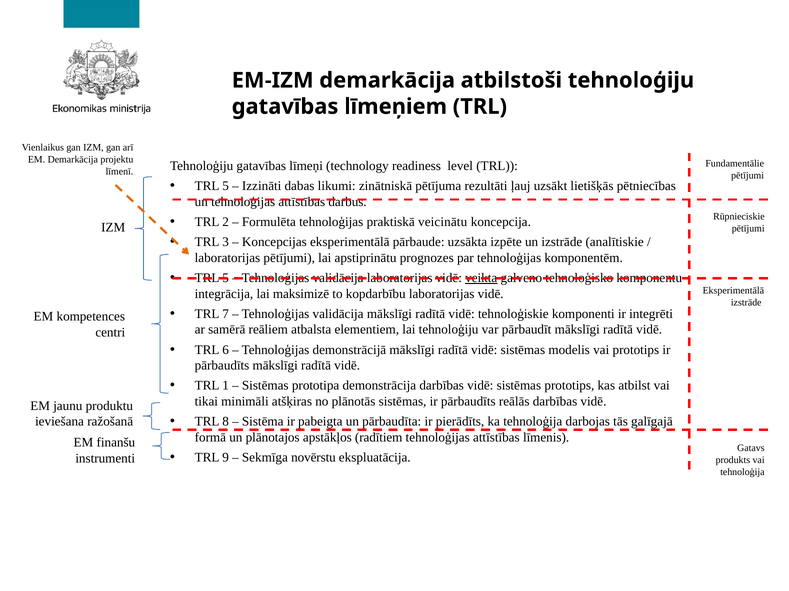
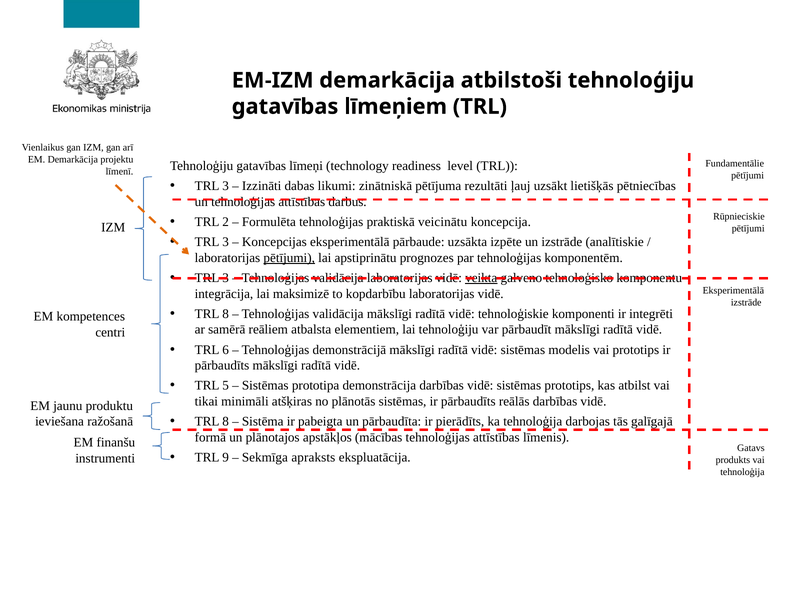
5: 5 -> 3 (226, 186)
pētījumi underline: none -> present (289, 258)
5: 5 -> 3 (226, 278)
7: 7 -> 8 (226, 314)
1: 1 -> 5 (226, 386)
radītiem: radītiem -> mācības (379, 438)
novērstu: novērstu -> apraksts (313, 458)
